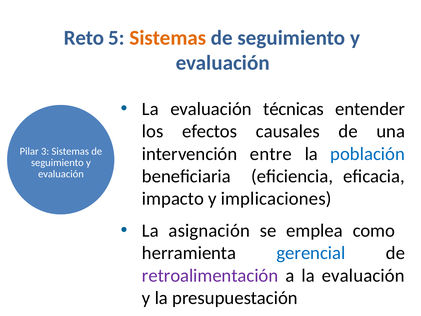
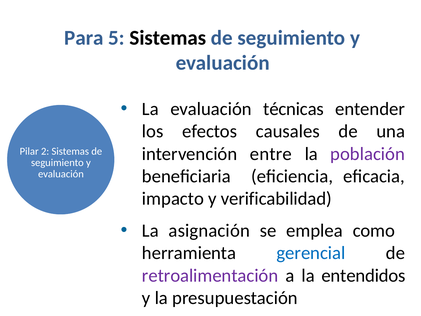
Reto: Reto -> Para (84, 38)
Sistemas colour: orange -> black (168, 38)
población colour: blue -> purple (368, 154)
3: 3 -> 2 (45, 151)
implicaciones: implicaciones -> verificabilidad (276, 199)
a la evaluación: evaluación -> entendidos (363, 275)
